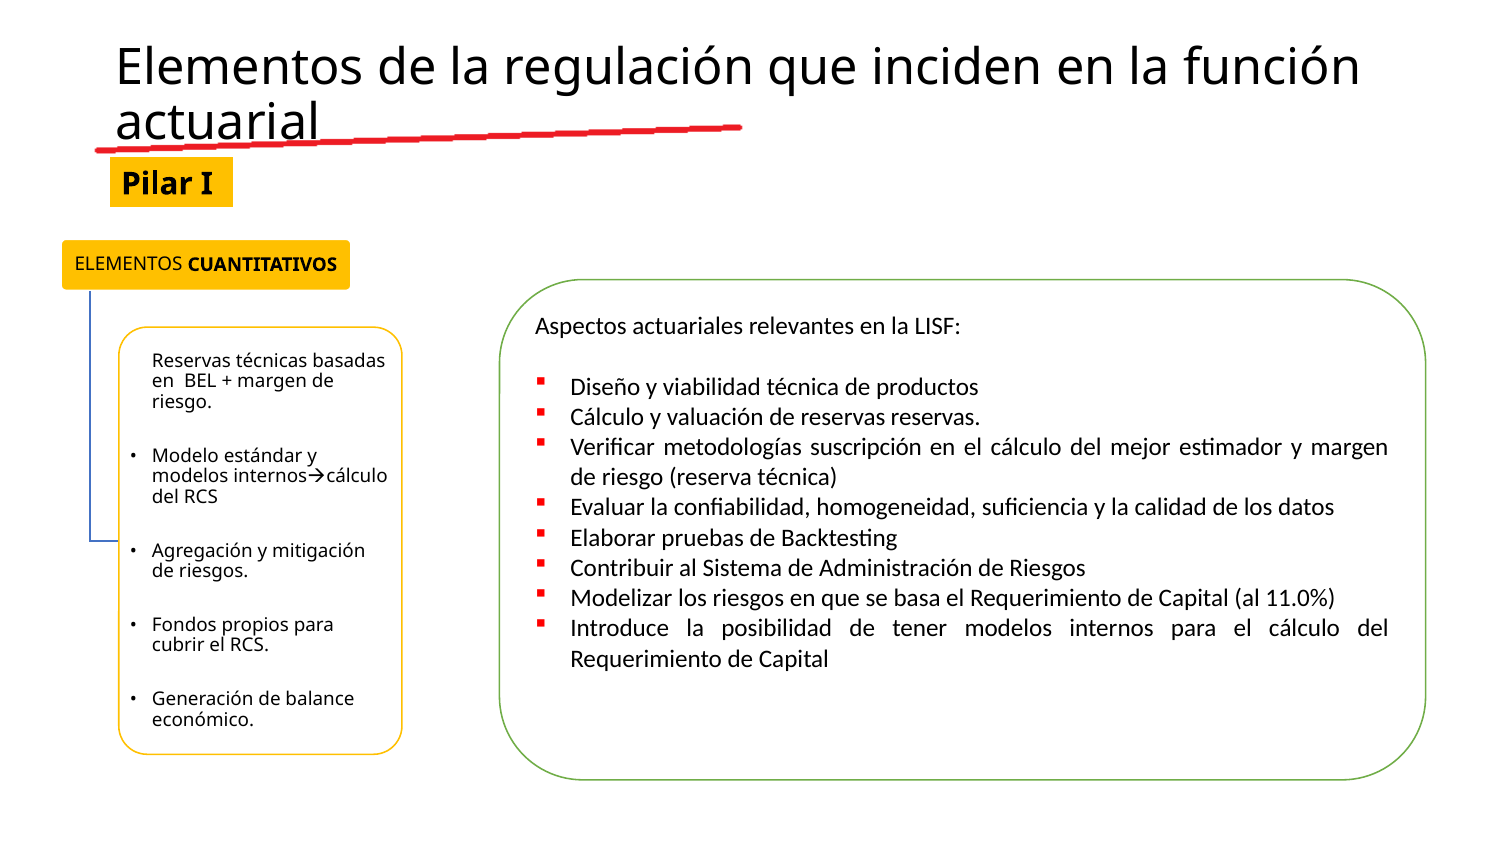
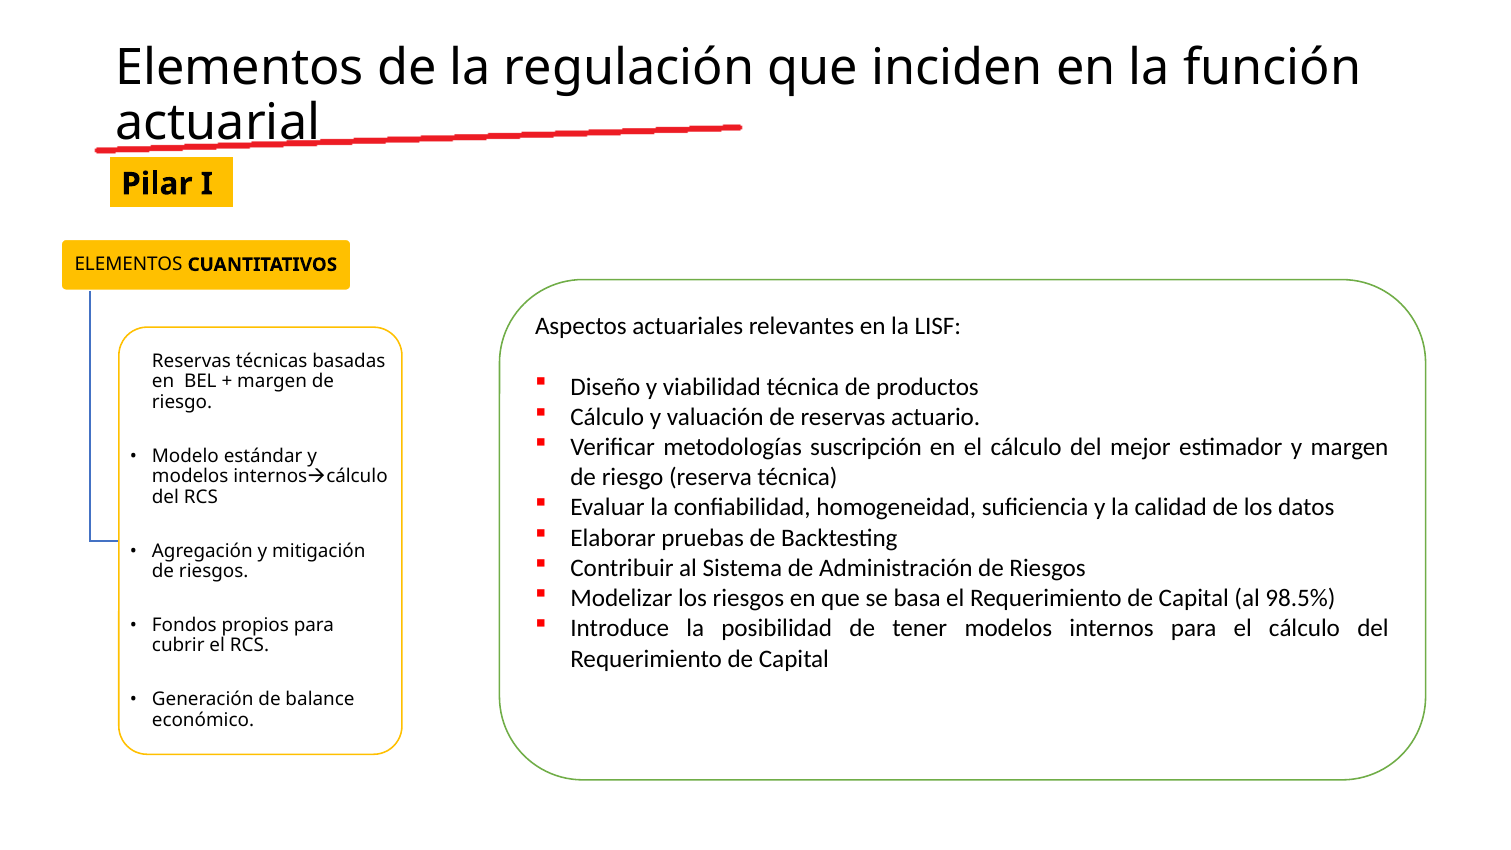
reservas reservas: reservas -> actuario (936, 417)
11.0%: 11.0% -> 98.5% (1300, 598)
